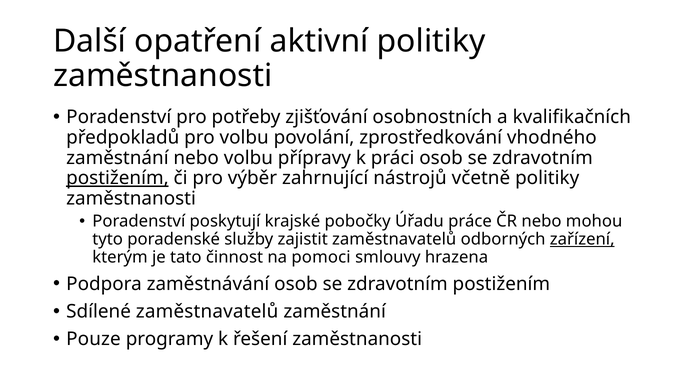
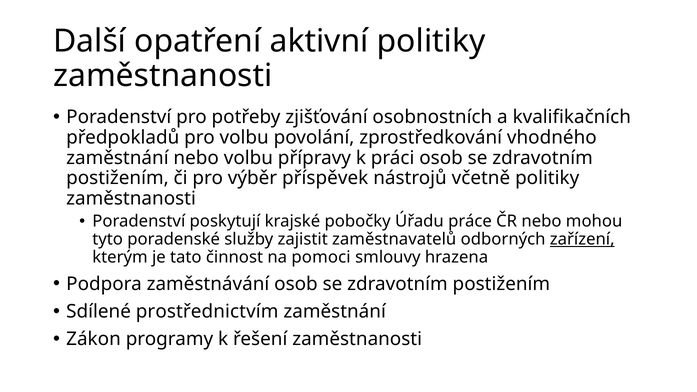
postižením underline: present -> none (117, 178)
zahrnující: zahrnující -> příspěvek (325, 178)
Sdílené zaměstnavatelů: zaměstnavatelů -> prostřednictvím (207, 312)
Pouze: Pouze -> Zákon (94, 339)
